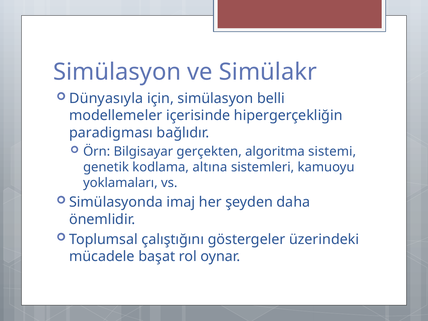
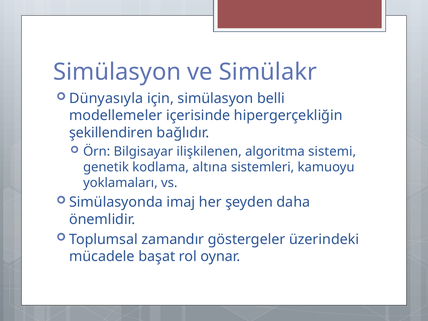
paradigması: paradigması -> şekillendiren (111, 133)
gerçekten: gerçekten -> ilişkilenen (209, 152)
çalıştığını: çalıştığını -> zamandır (173, 239)
